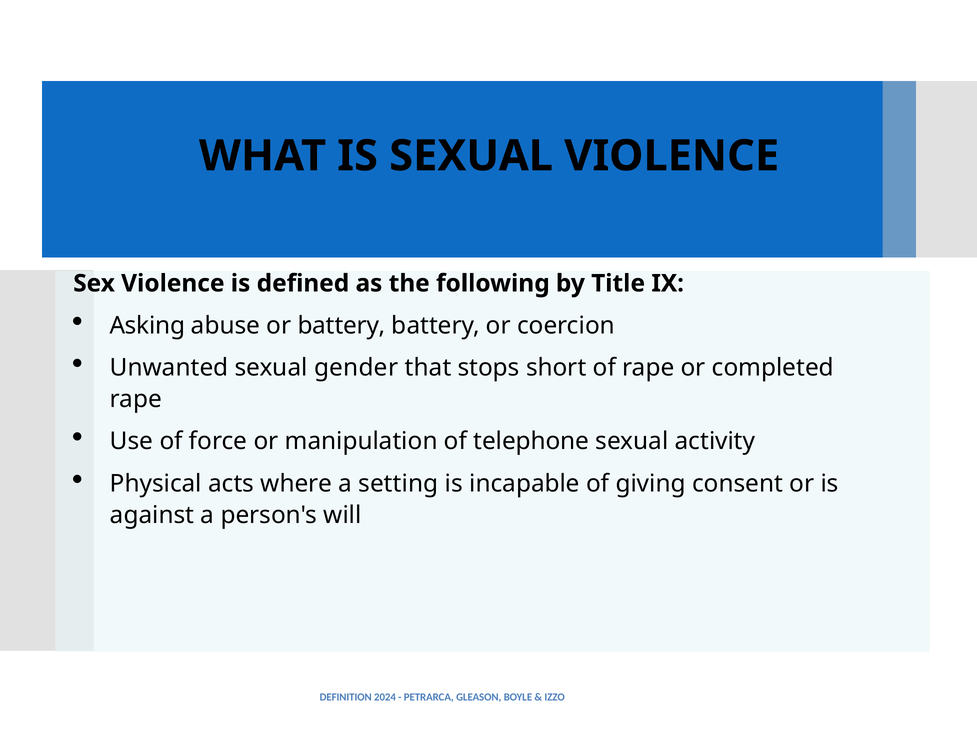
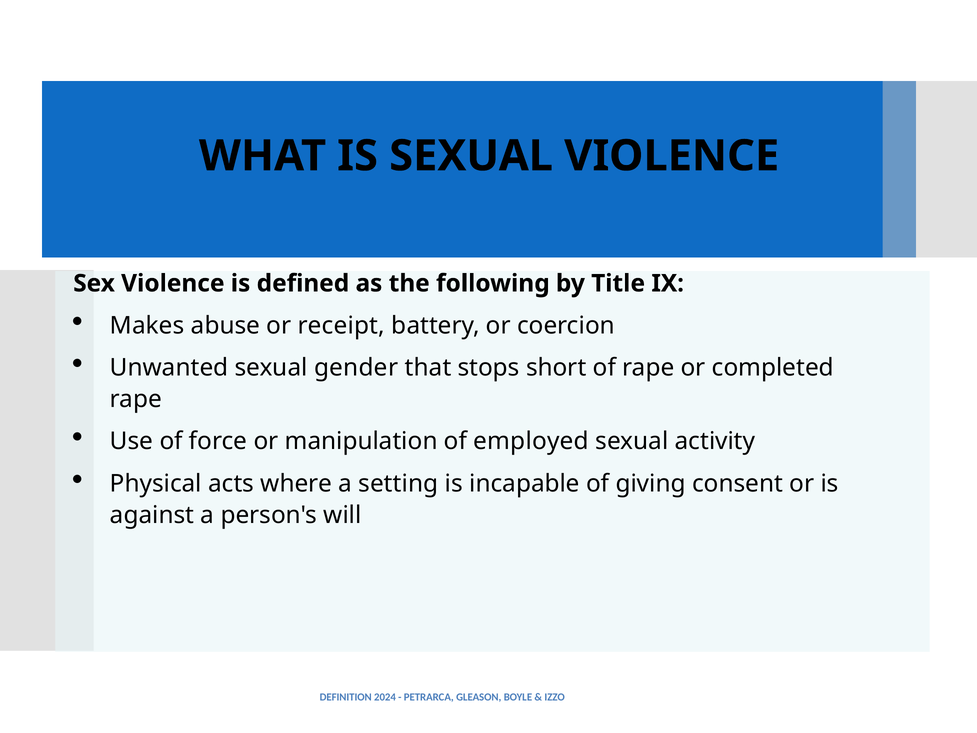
Asking: Asking -> Makes (147, 326)
or battery: battery -> receipt (341, 326)
telephone: telephone -> employed (531, 441)
